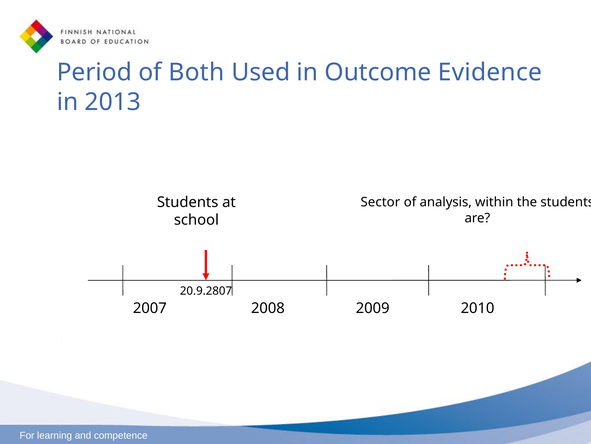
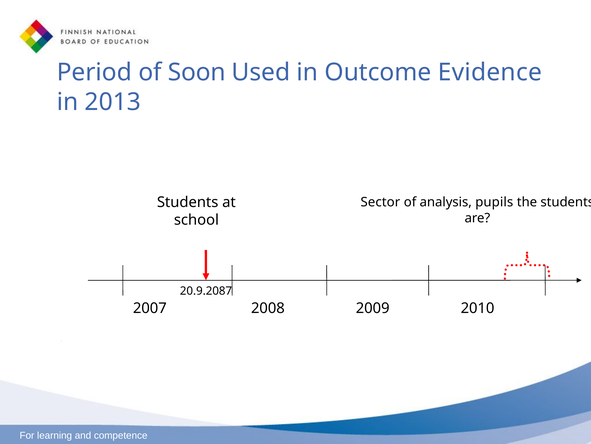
Both: Both -> Soon (197, 72)
within: within -> pupils (494, 202)
20.9.2807: 20.9.2807 -> 20.9.2087 (206, 291)
